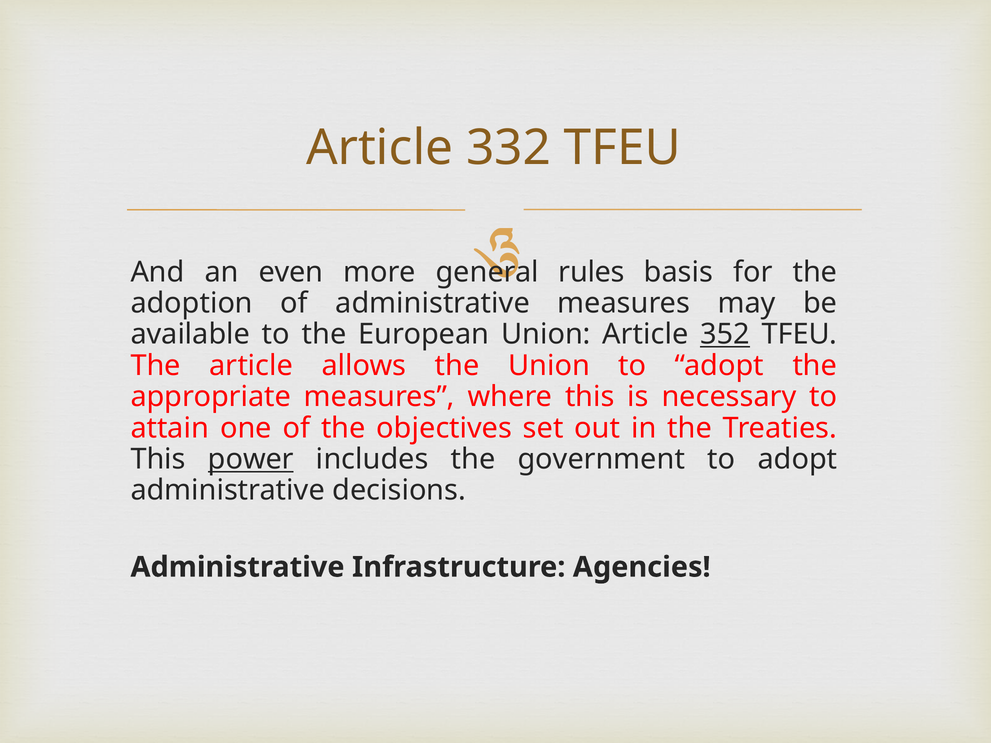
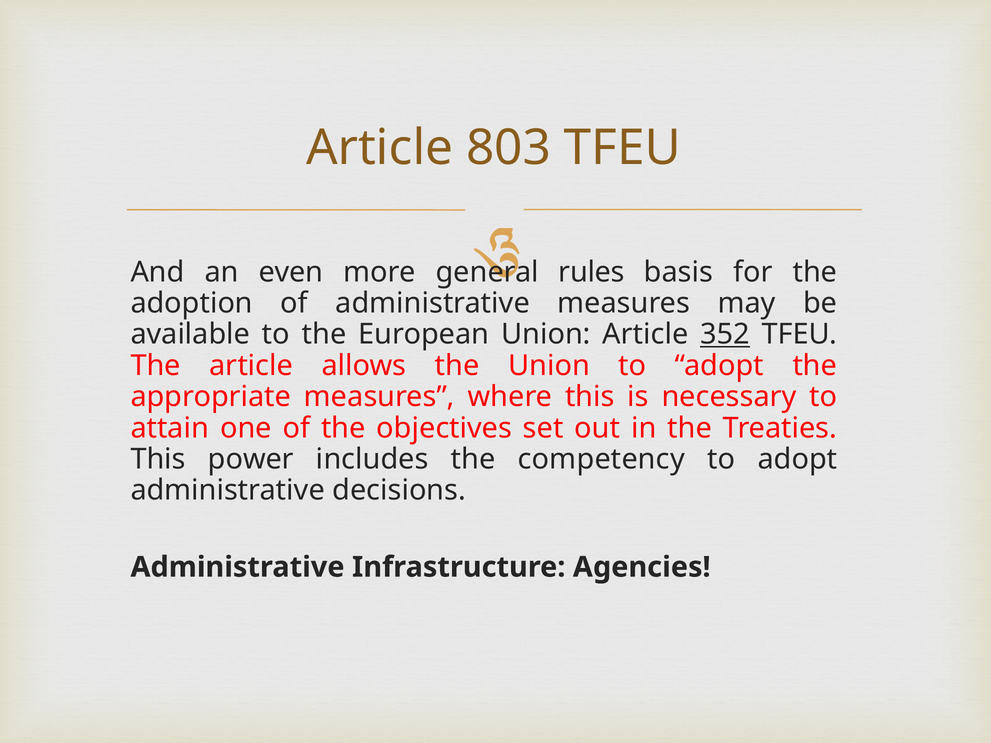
332: 332 -> 803 (509, 148)
power underline: present -> none (251, 459)
government: government -> competency (601, 459)
